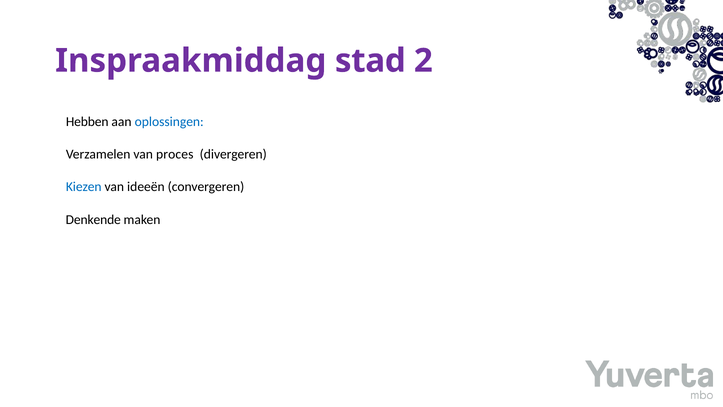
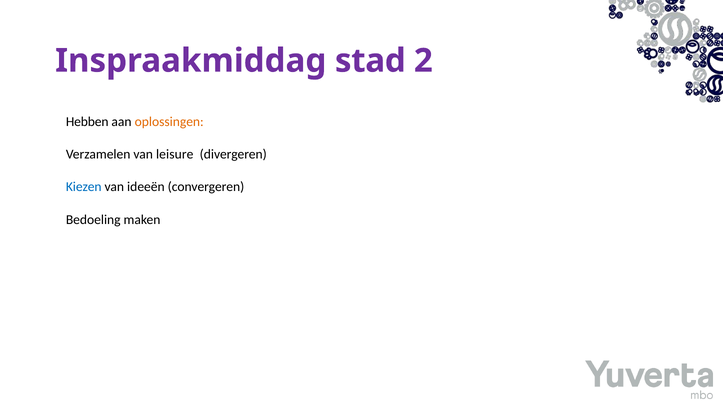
oplossingen colour: blue -> orange (169, 122)
proces: proces -> leisure (175, 154)
Denkende: Denkende -> Bedoeling (93, 219)
